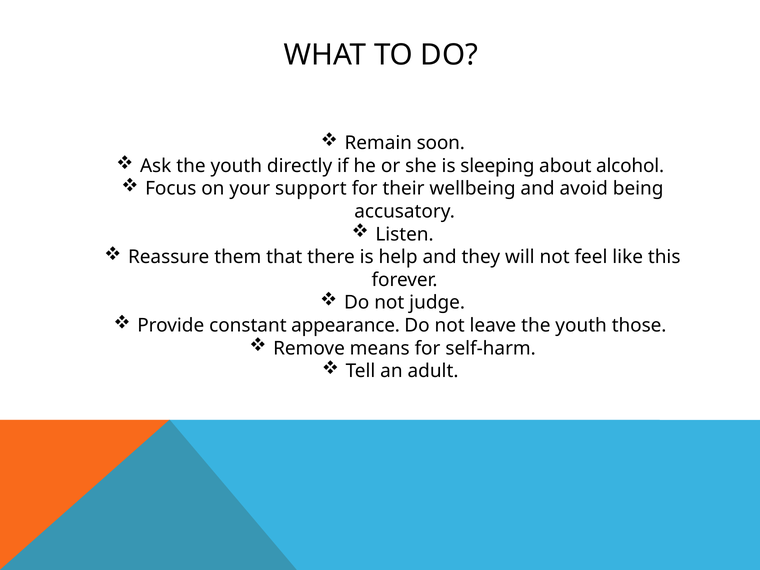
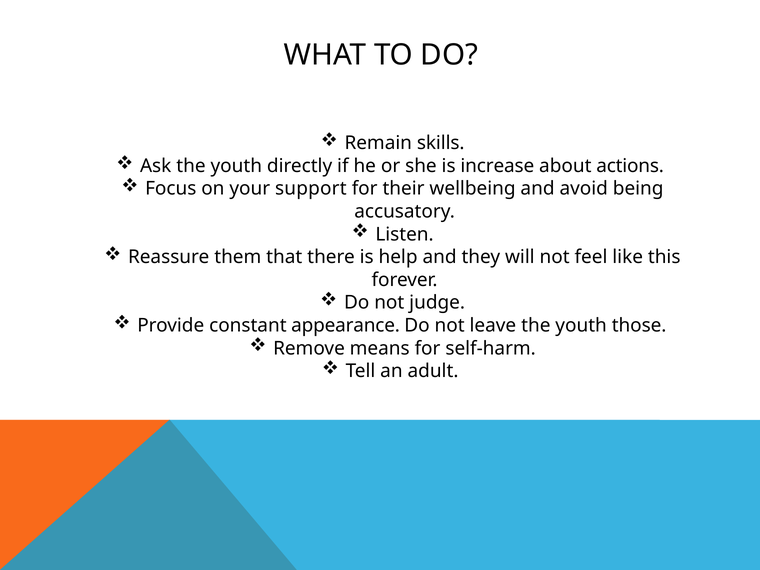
soon: soon -> skills (441, 143)
sleeping: sleeping -> increase (497, 166)
alcohol: alcohol -> actions (630, 166)
